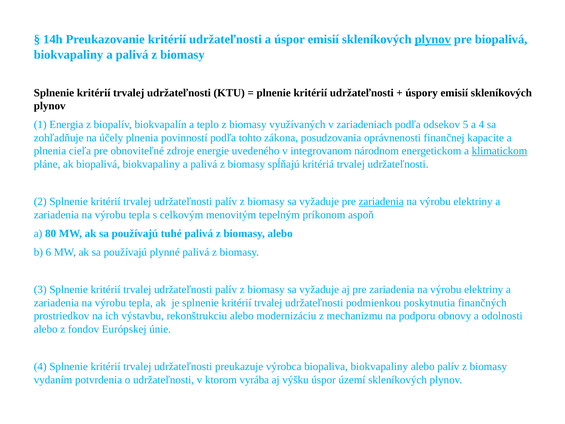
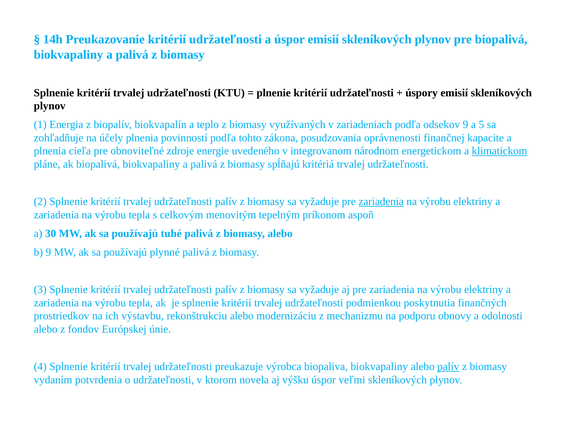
plynov underline: present -> none (433, 39)
odsekov 5: 5 -> 9 (466, 125)
a 4: 4 -> 5 (481, 125)
80: 80 -> 30 (51, 233)
b 6: 6 -> 9 (48, 252)
palív underline: none -> present (448, 366)
vyrába: vyrába -> novela (254, 380)
území: území -> veľmi (352, 380)
